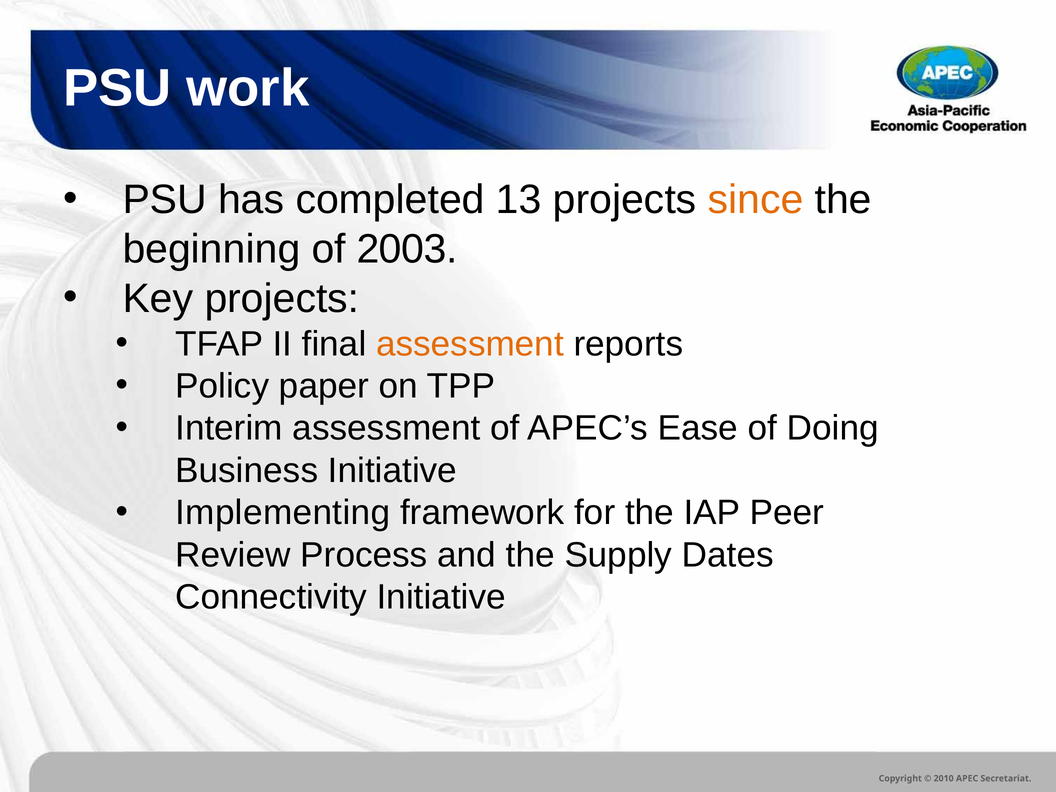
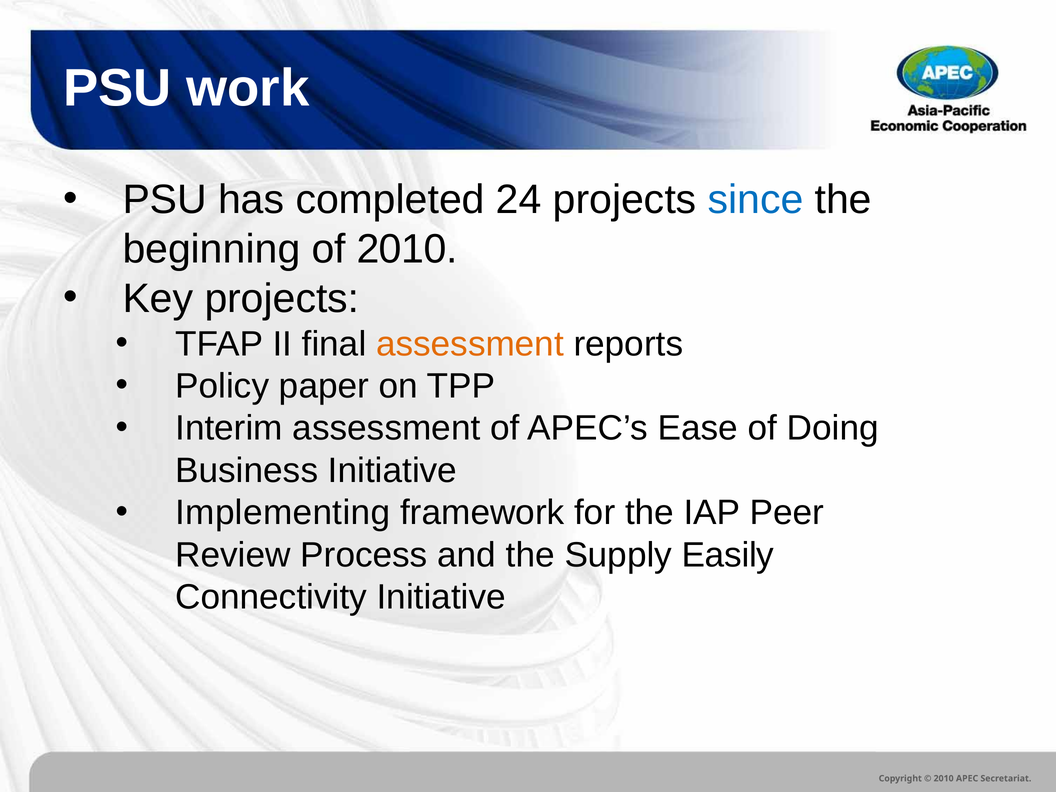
13: 13 -> 24 (519, 200)
since colour: orange -> blue (756, 200)
of 2003: 2003 -> 2010 (407, 249)
Dates: Dates -> Easily (728, 555)
